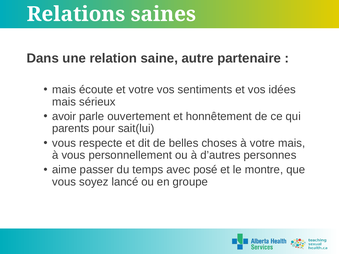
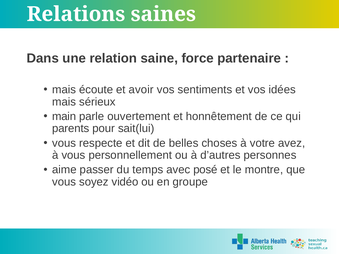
autre: autre -> force (198, 58)
et votre: votre -> avoir (141, 90)
avoir: avoir -> main (64, 116)
votre mais: mais -> avez (292, 143)
lancé: lancé -> vidéo (125, 182)
